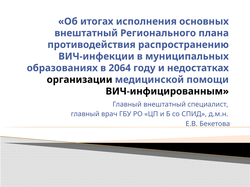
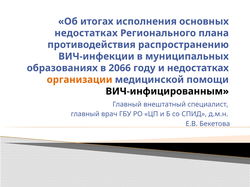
внештатный: внештатный -> недостатках (86, 33)
2064: 2064 -> 2066 (120, 68)
организации colour: black -> orange (80, 80)
